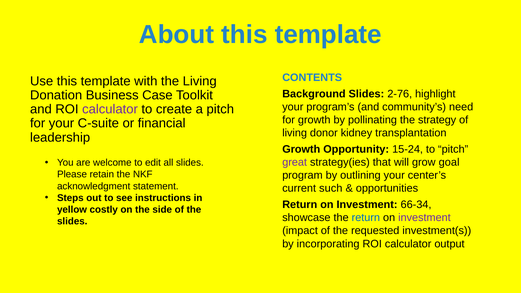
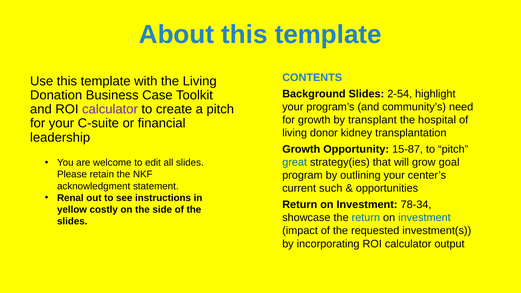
2-76: 2-76 -> 2-54 (400, 94)
pollinating: pollinating -> transplant (372, 120)
strategy: strategy -> hospital (437, 120)
15-24: 15-24 -> 15-87 (408, 149)
great colour: purple -> blue (295, 162)
Steps: Steps -> Renal (70, 198)
66-34: 66-34 -> 78-34 (416, 205)
investment colour: purple -> blue (424, 218)
